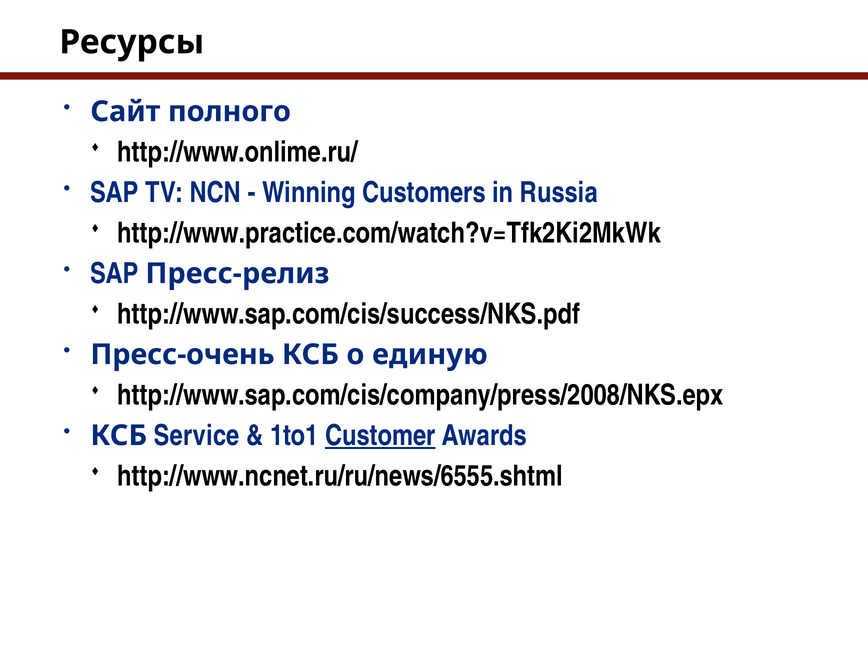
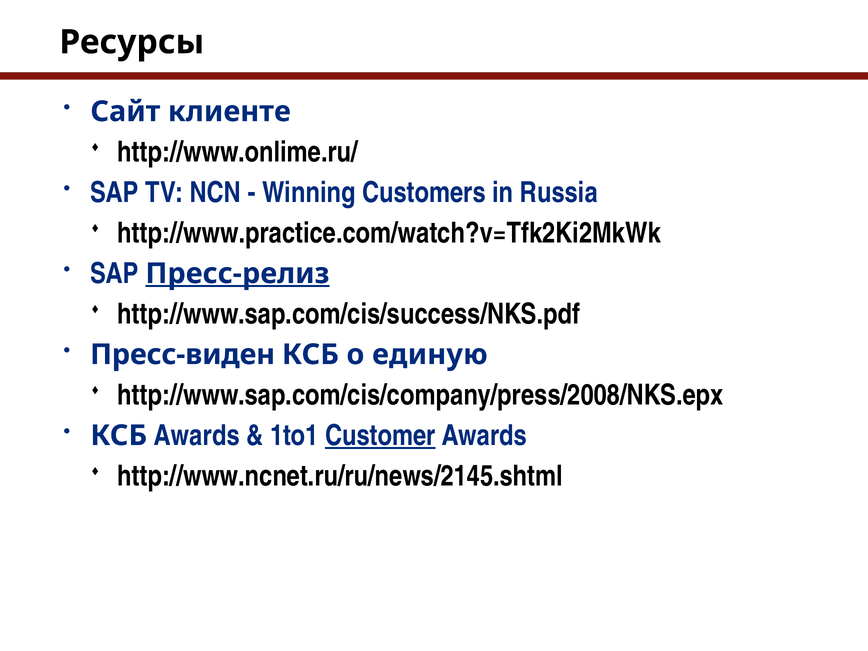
полного: полного -> клиенте (229, 112)
Пресс-релиз underline: none -> present (237, 274)
Пресс-очень: Пресс-очень -> Пресс-виден (183, 355)
КСБ Service: Service -> Awards (197, 436)
http://www.ncnet.ru/ru/news/6555.shtml: http://www.ncnet.ru/ru/news/6555.shtml -> http://www.ncnet.ru/ru/news/2145.shtml (340, 476)
